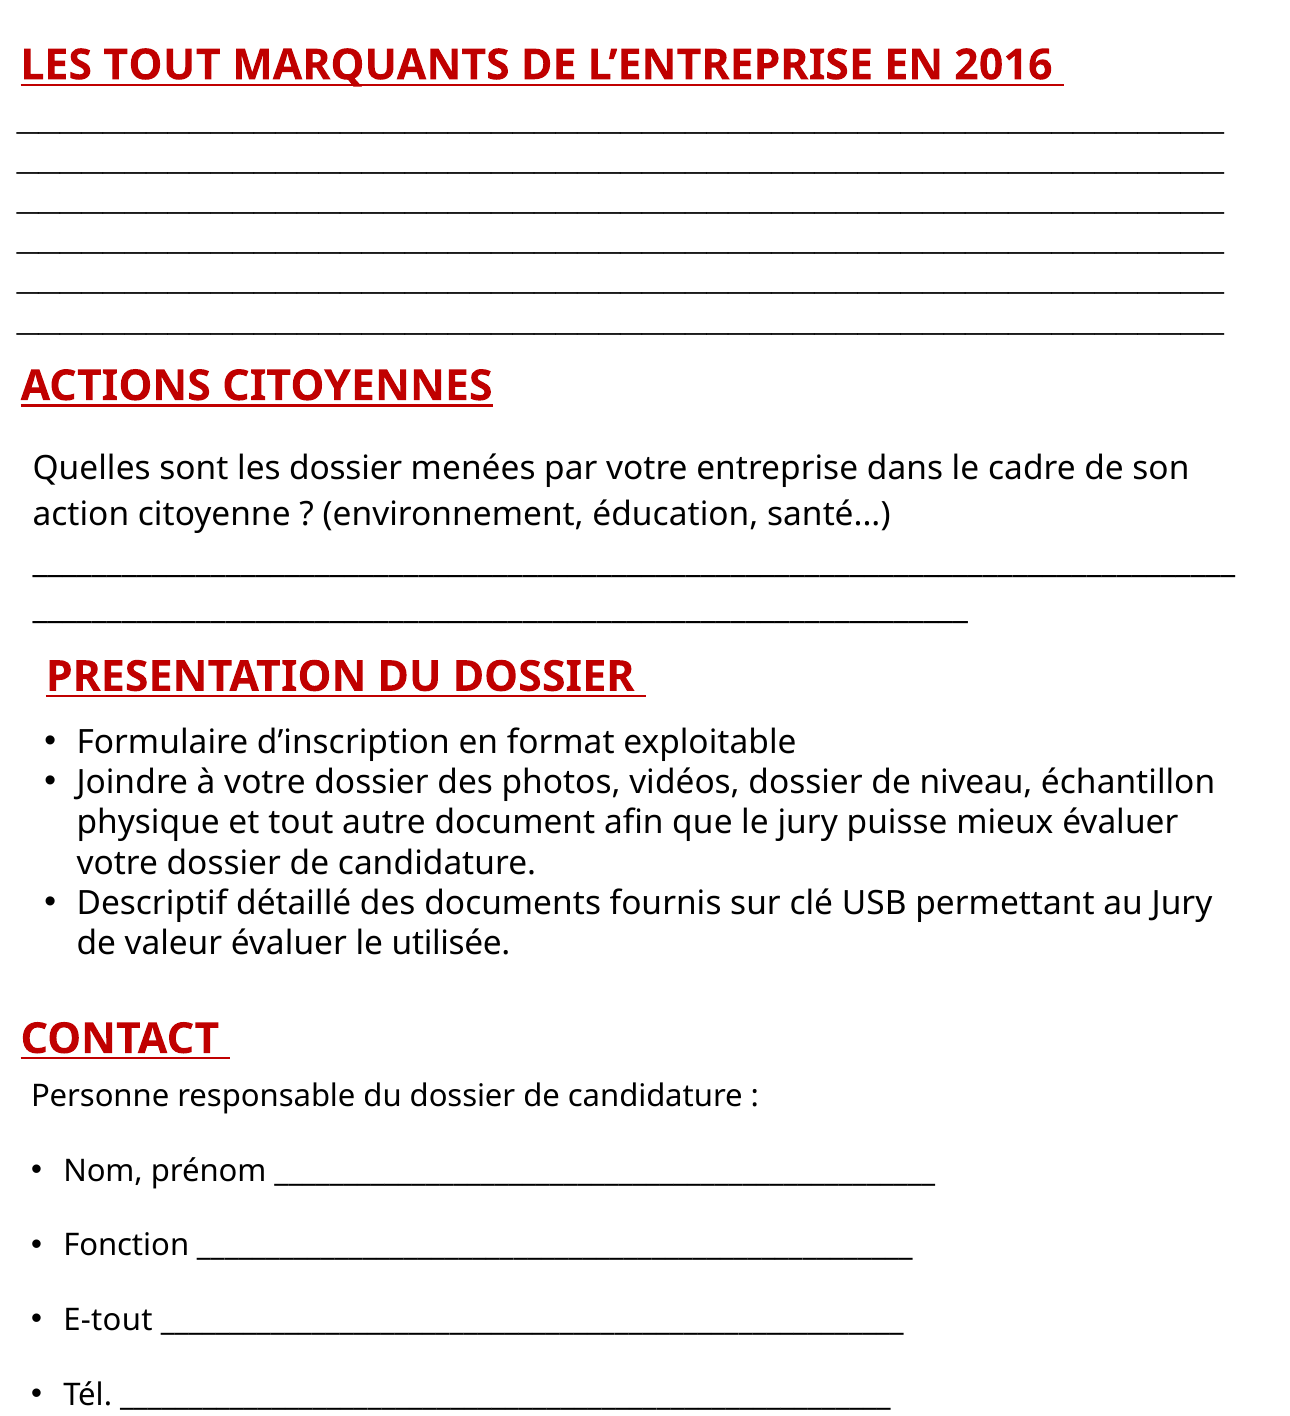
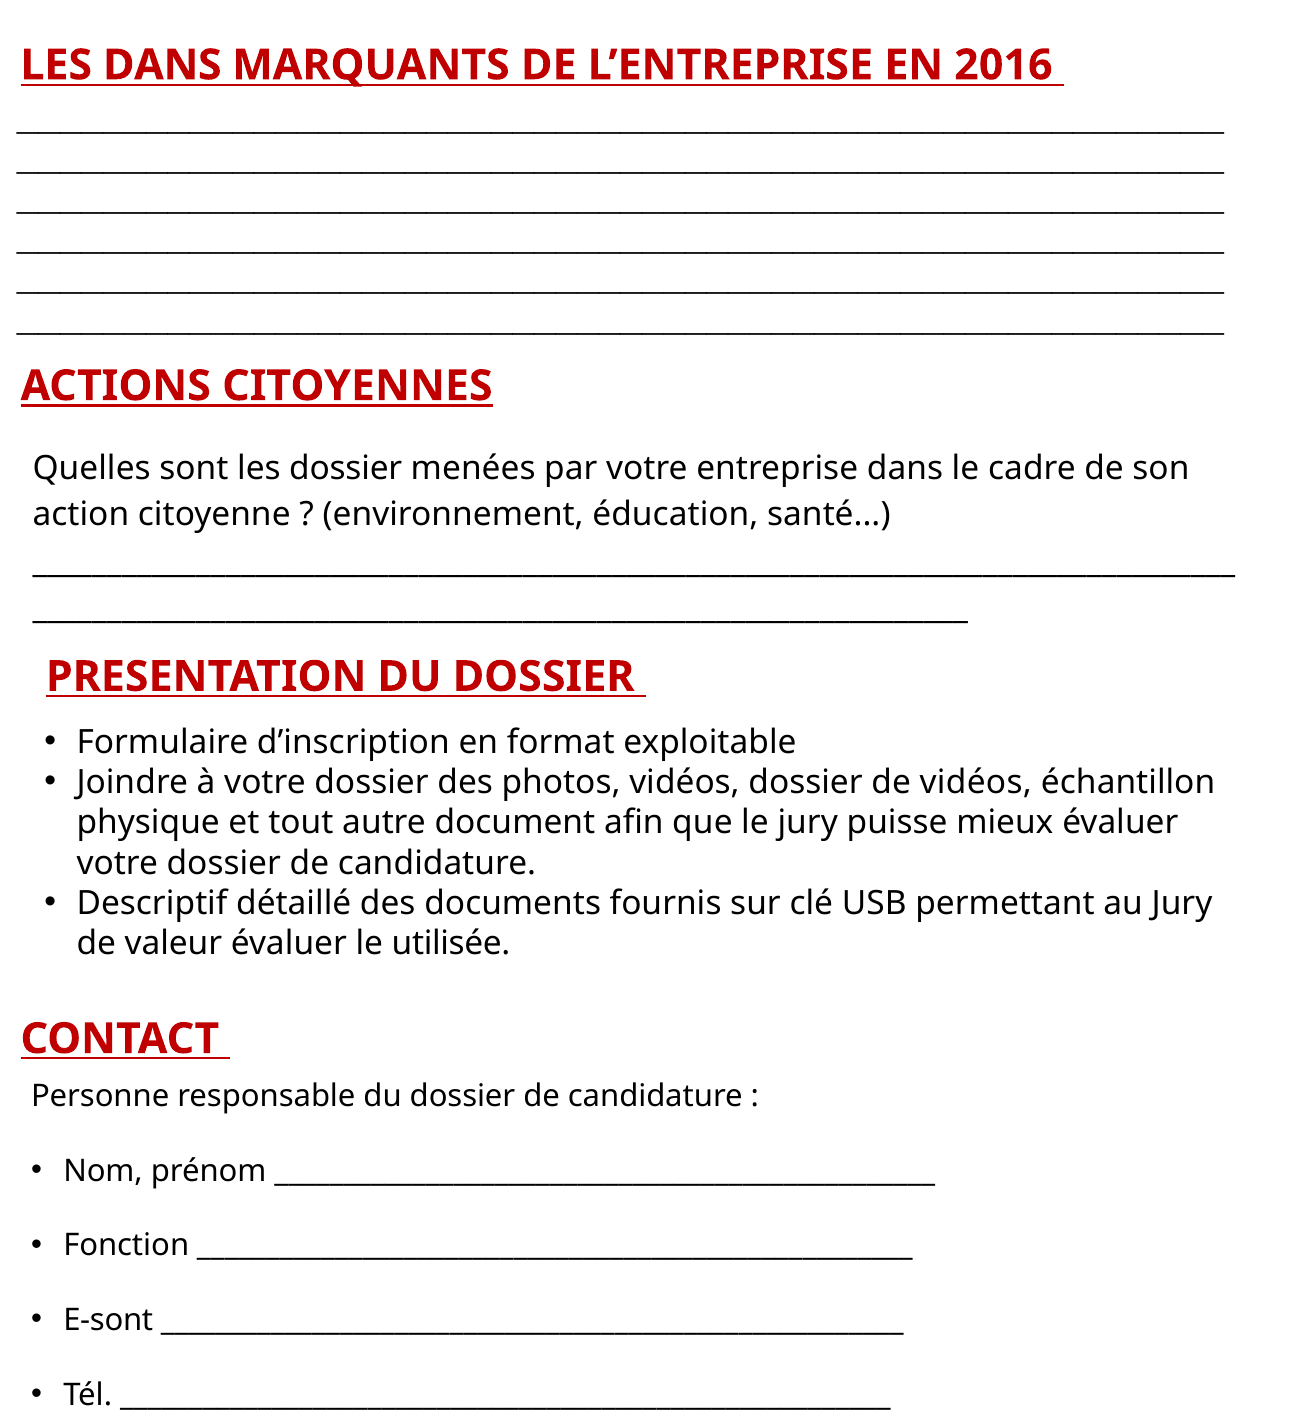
LES TOUT: TOUT -> DANS (162, 65)
de niveau: niveau -> vidéos (976, 782)
E-tout: E-tout -> E-sont (108, 1320)
